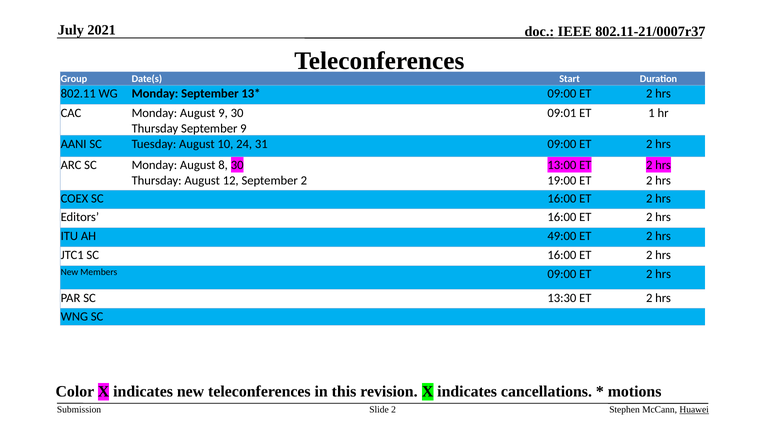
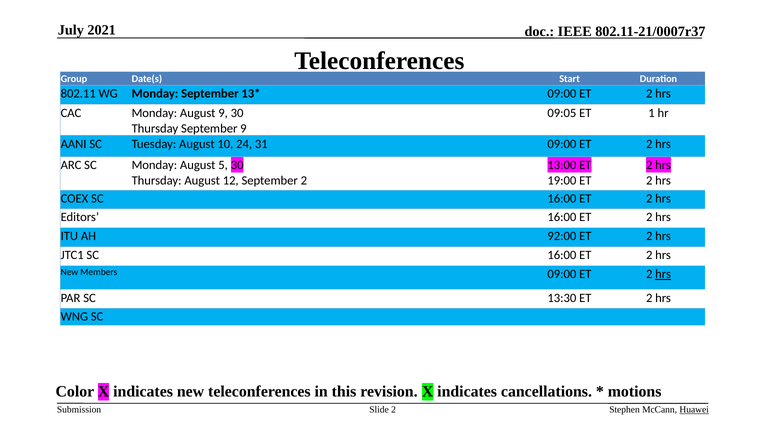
09:01: 09:01 -> 09:05 (562, 113)
8: 8 -> 5 (223, 165)
49:00: 49:00 -> 92:00 (562, 236)
hrs underline: none -> present (663, 274)
